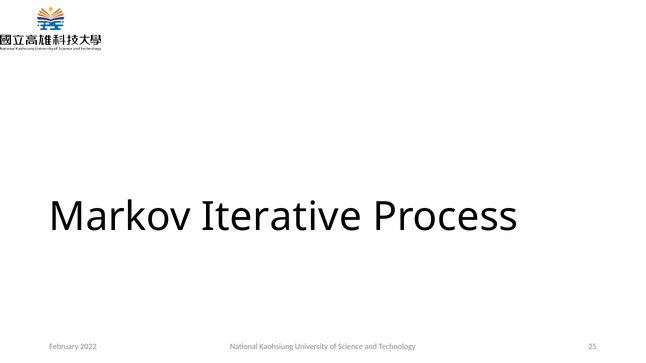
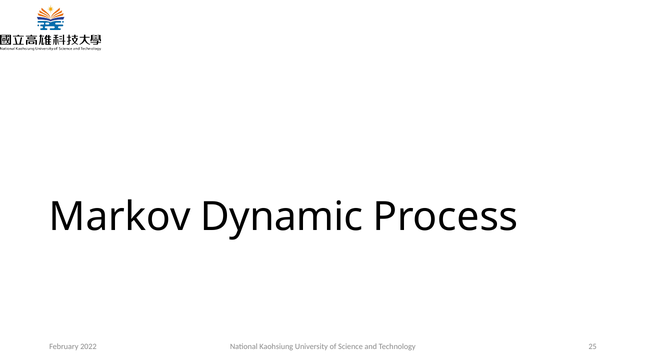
Iterative: Iterative -> Dynamic (282, 217)
